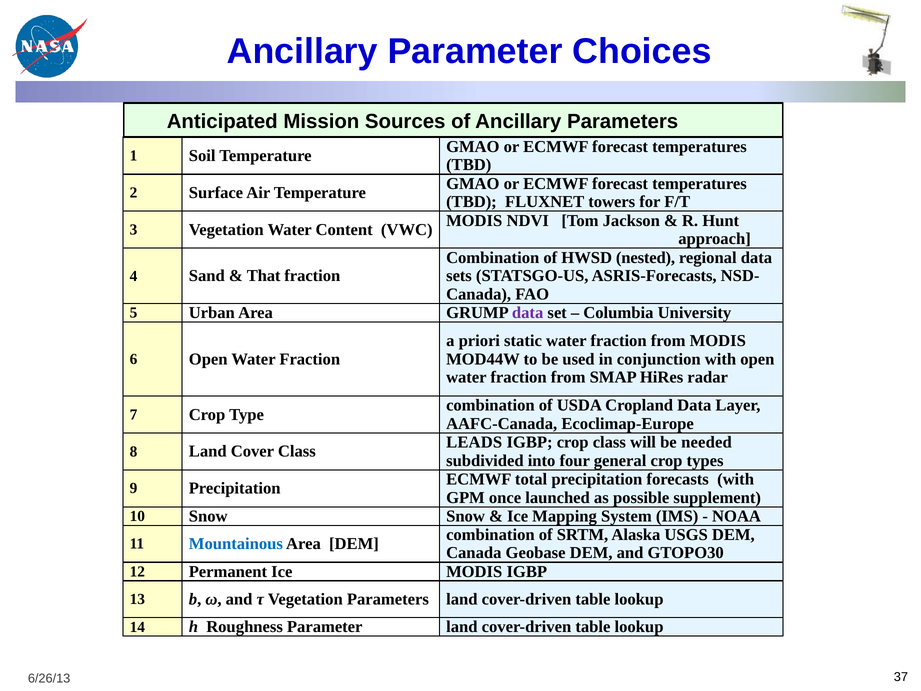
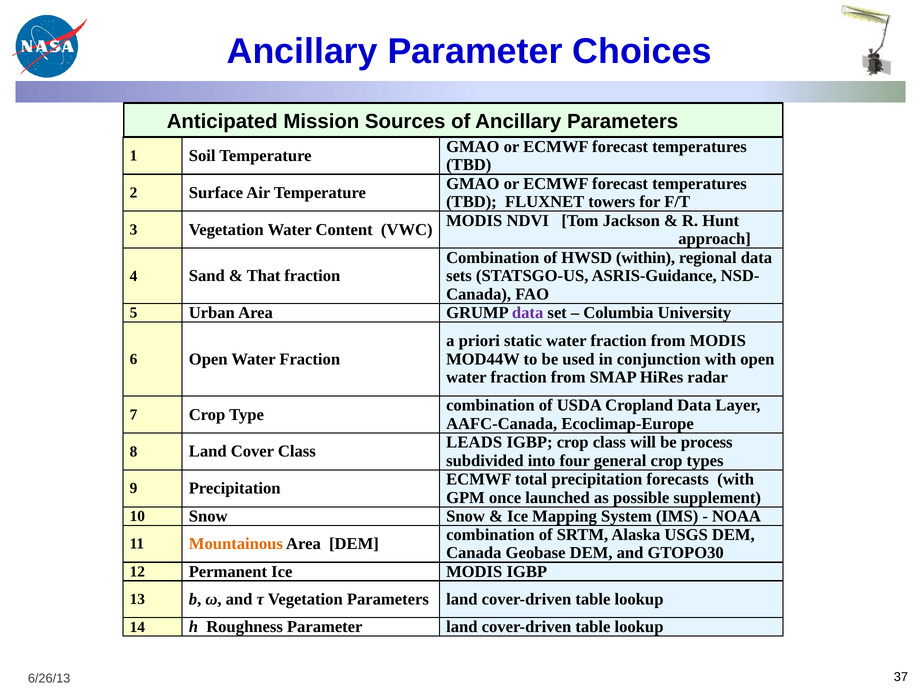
nested: nested -> within (646, 258)
ASRIS-Forecasts: ASRIS-Forecasts -> ASRIS-Guidance (654, 276)
needed: needed -> process (707, 442)
Mountainous colour: blue -> orange (236, 544)
